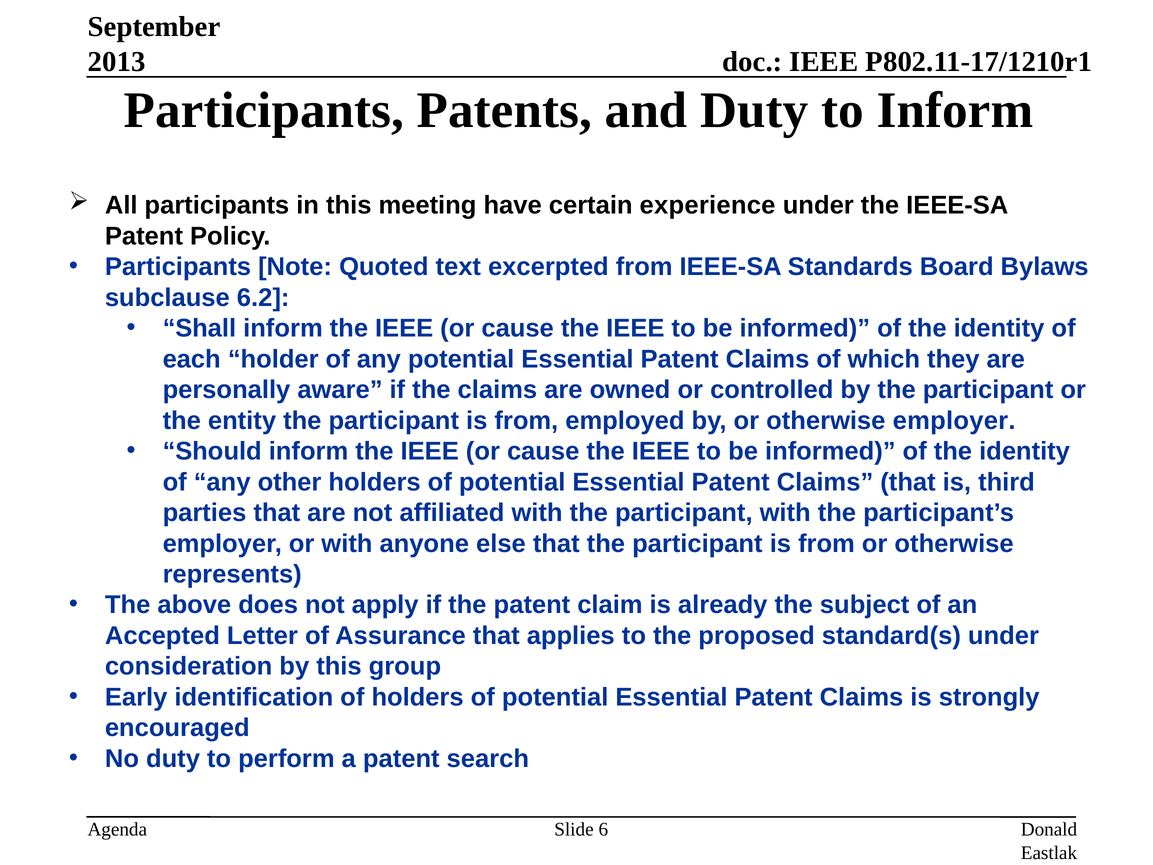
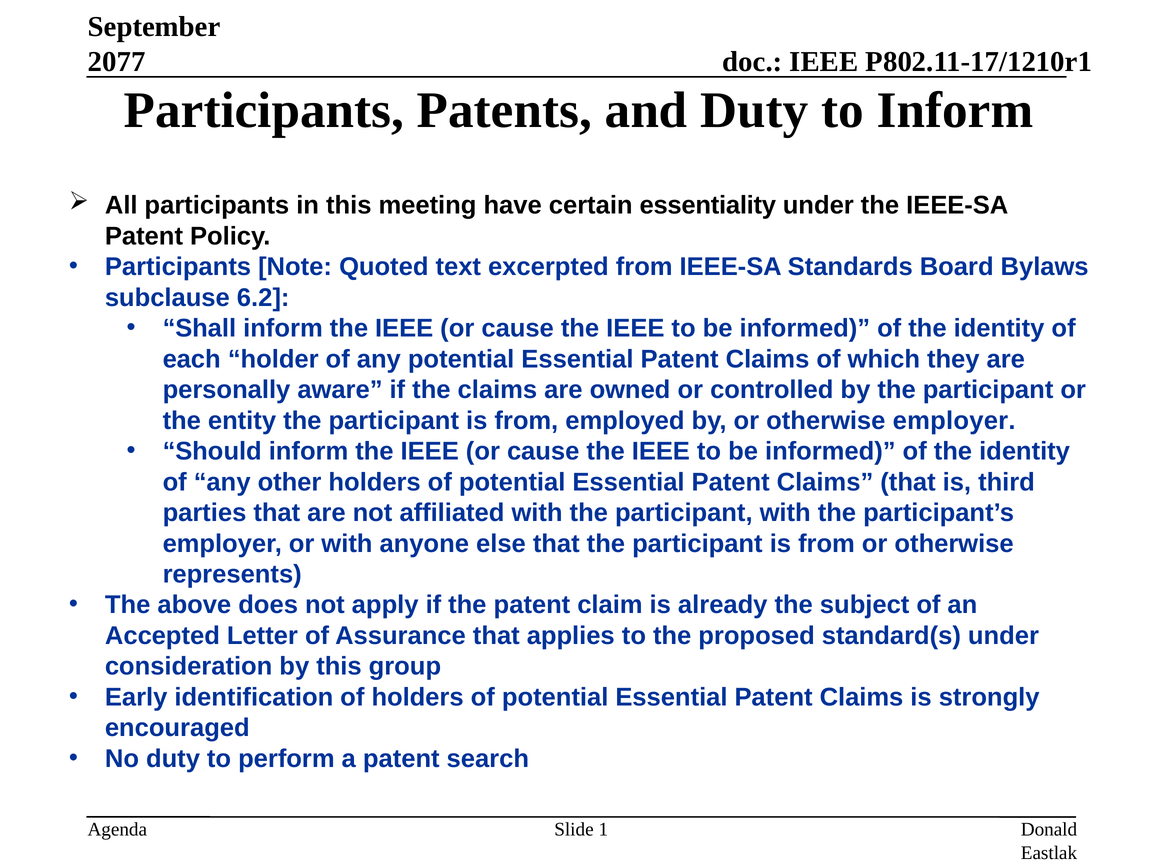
2013: 2013 -> 2077 (117, 62)
experience: experience -> essentiality (708, 205)
6: 6 -> 1 (603, 829)
